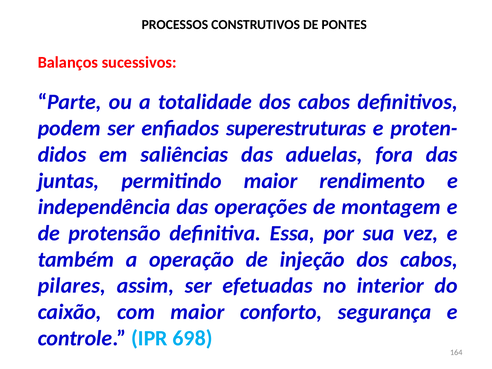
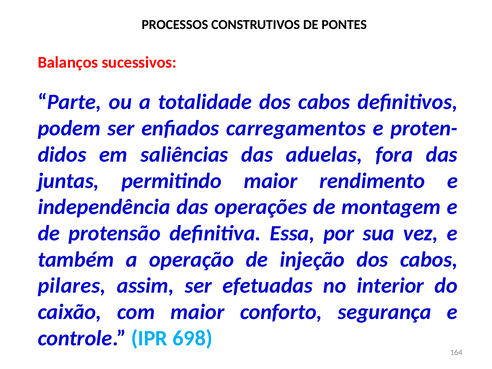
superestruturas: superestruturas -> carregamentos (296, 128)
